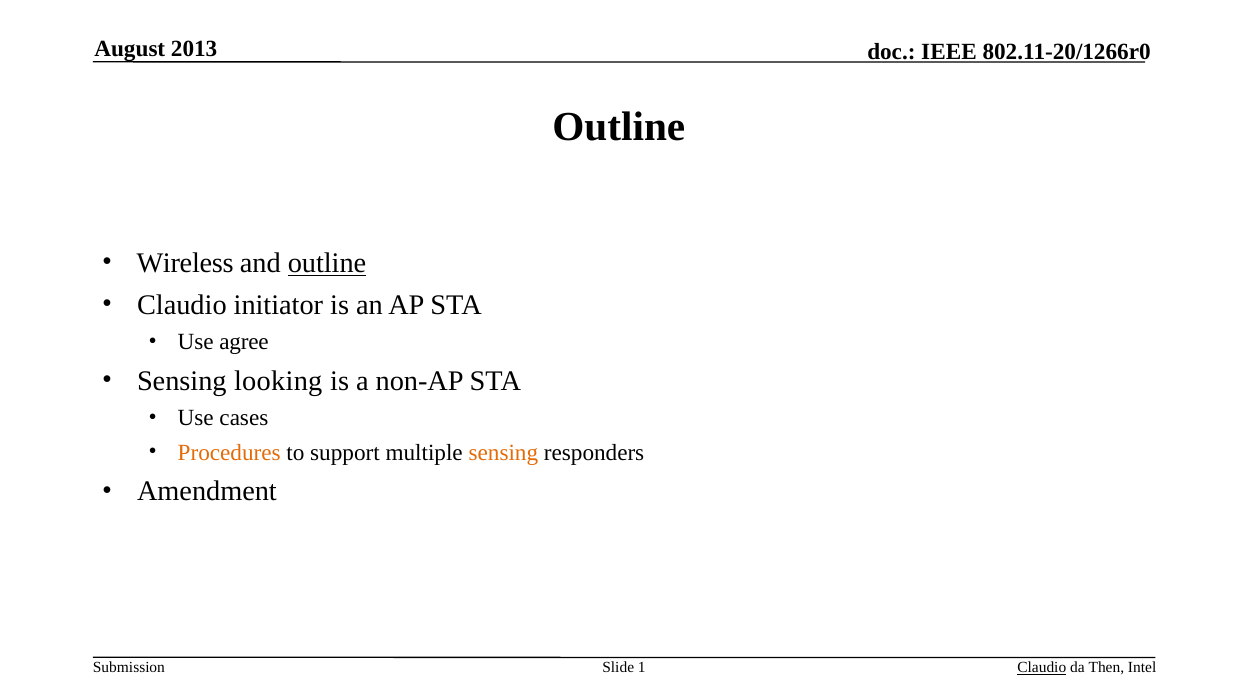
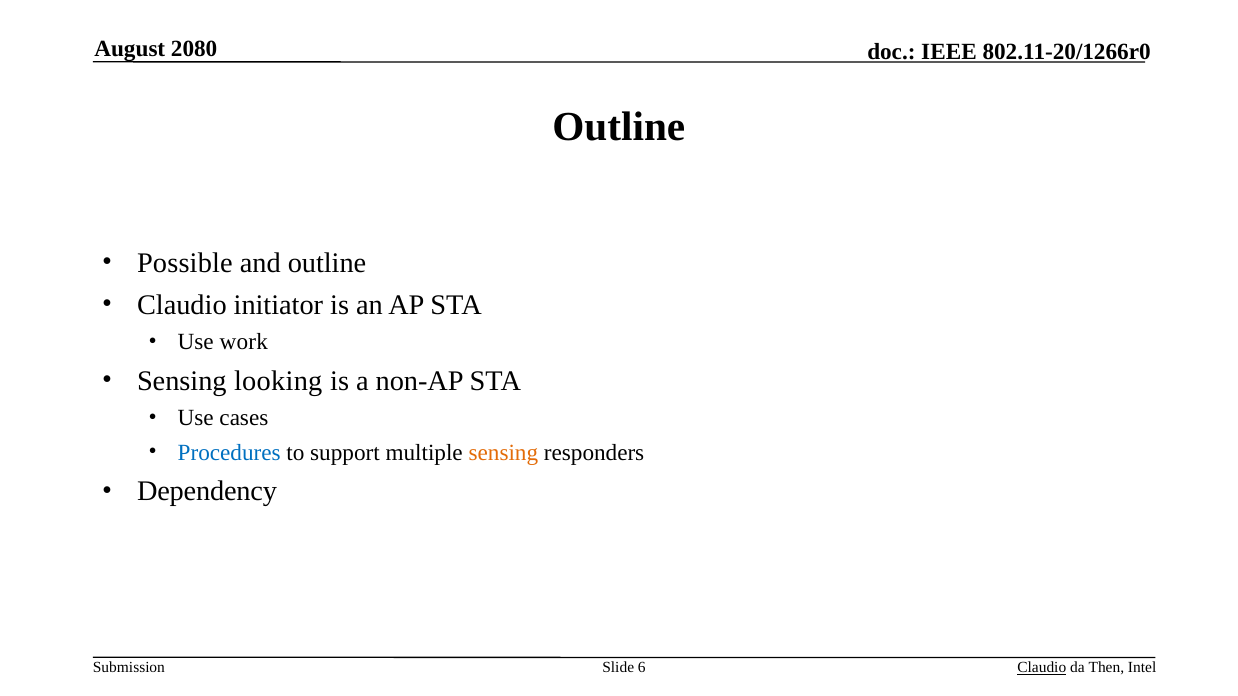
2013: 2013 -> 2080 (194, 49)
Wireless: Wireless -> Possible (185, 264)
outline underline: present -> none (327, 264)
agree: agree -> work (244, 342)
Procedures colour: orange -> blue (229, 453)
Amendment: Amendment -> Dependency (207, 492)
1: 1 -> 6 (642, 668)
